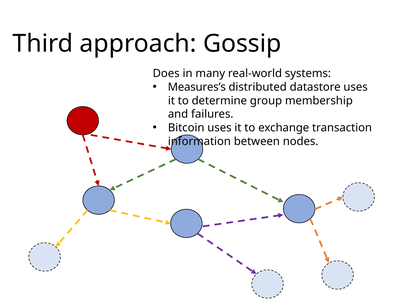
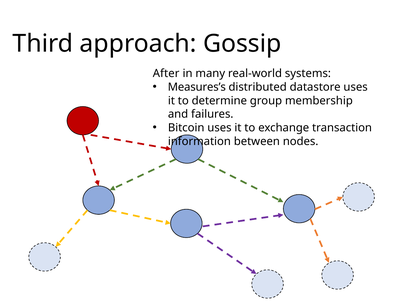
Does: Does -> After (166, 73)
